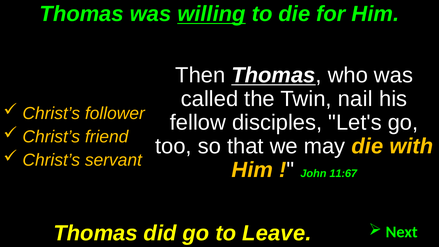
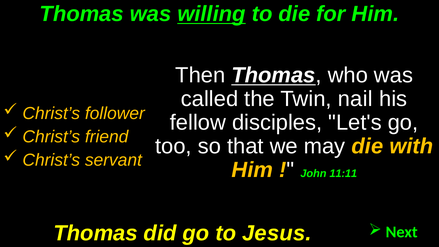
11:67: 11:67 -> 11:11 (343, 174)
Leave: Leave -> Jesus (277, 233)
